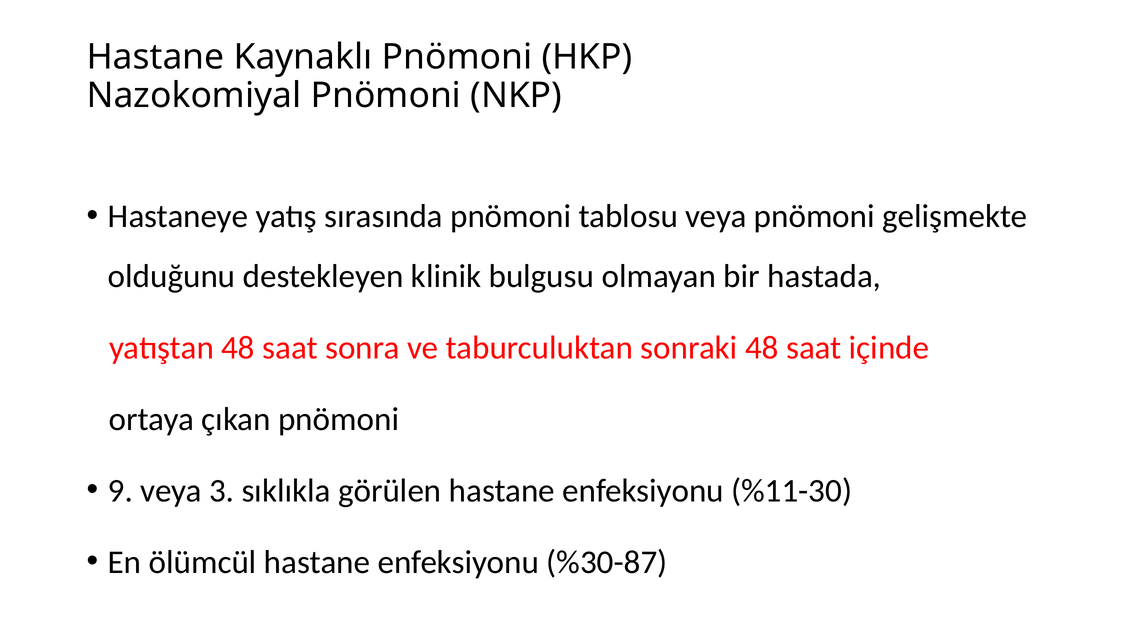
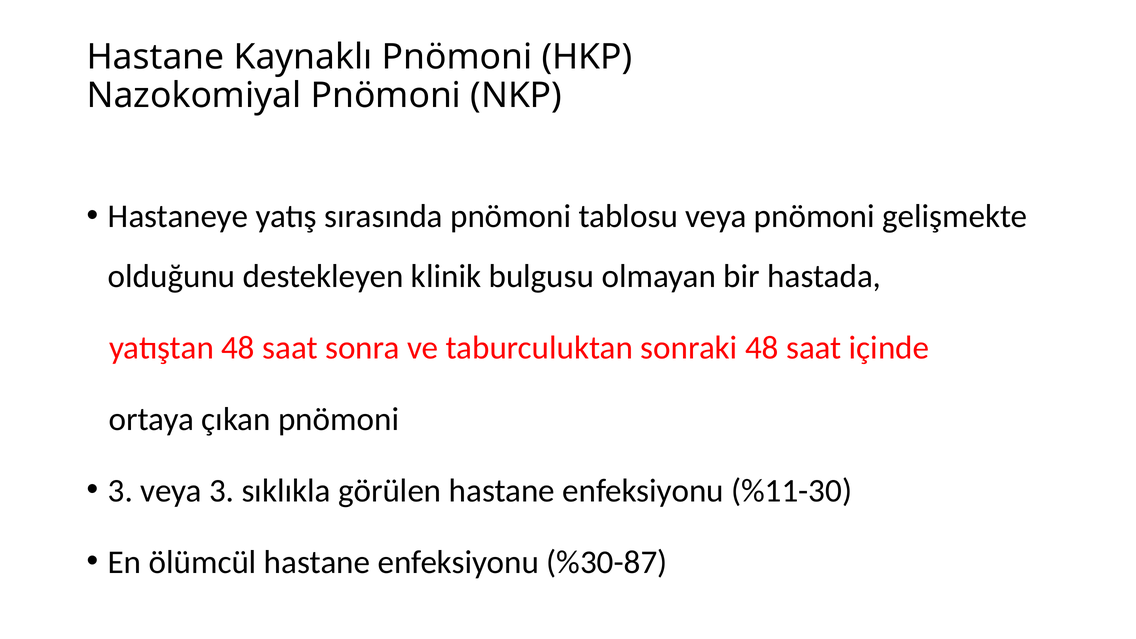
9: 9 -> 3 (120, 491)
